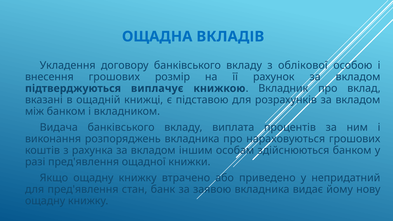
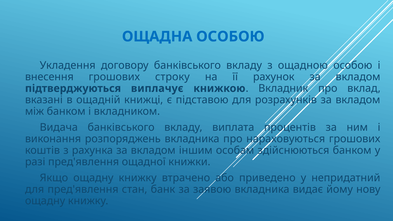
ОЩАДНА ВКЛАДІВ: ВКЛАДІВ -> ОСОБОЮ (230, 37)
облікової: облікової -> ощадною (303, 65)
розмір: розмір -> строку (172, 77)
